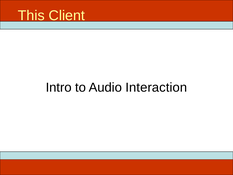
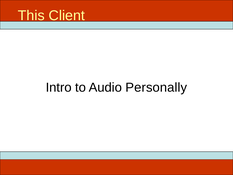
Interaction: Interaction -> Personally (156, 87)
